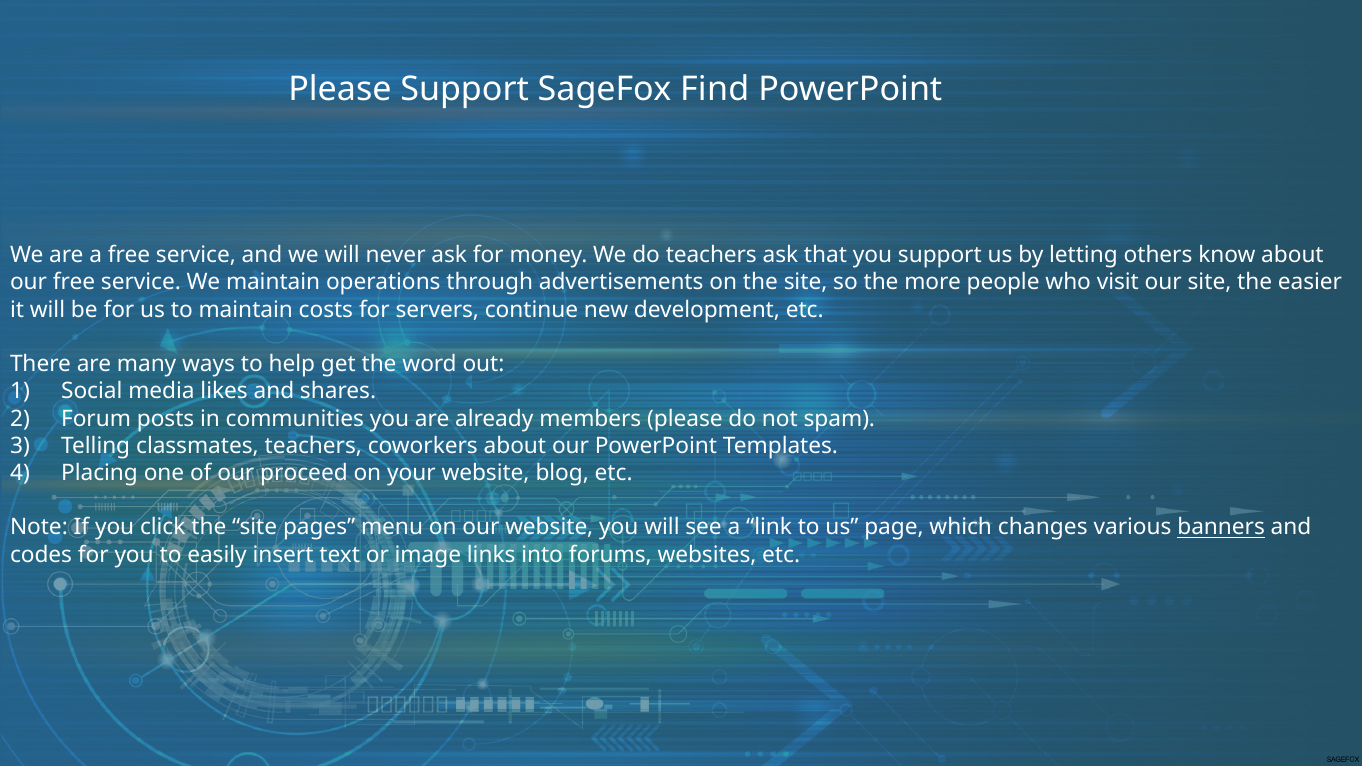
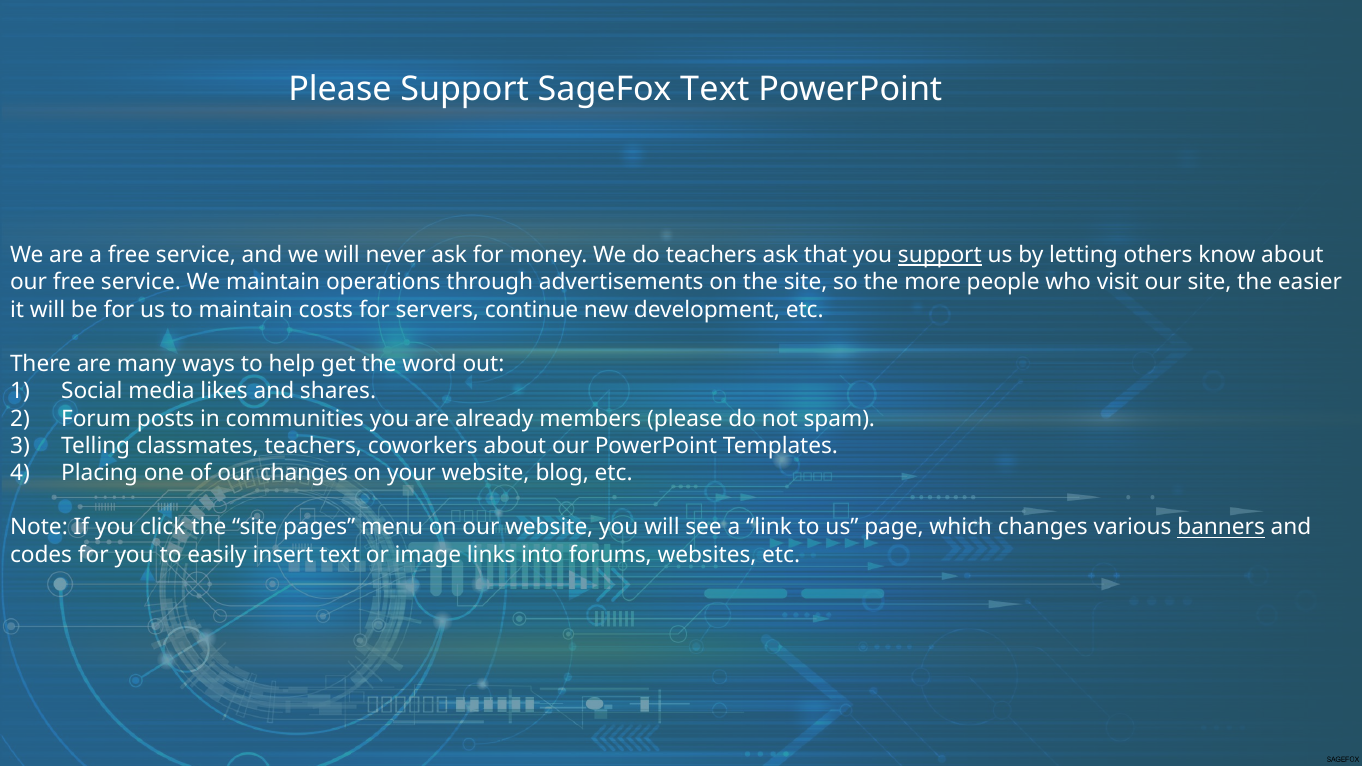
SageFox Find: Find -> Text (715, 89)
support underline: none -> present (940, 255)
our proceed: proceed -> changes (304, 473)
